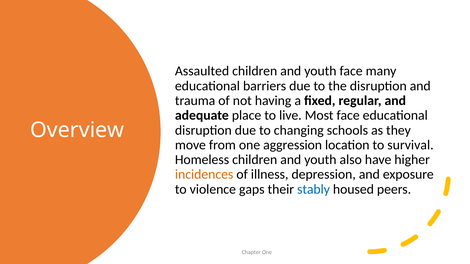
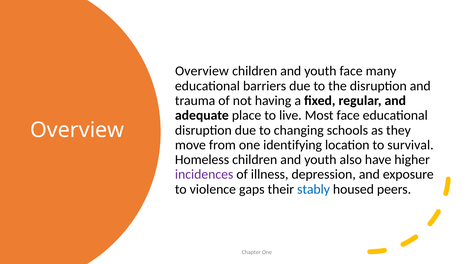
Assaulted: Assaulted -> Overview (202, 71)
aggression: aggression -> identifying (293, 145)
incidences colour: orange -> purple (204, 175)
